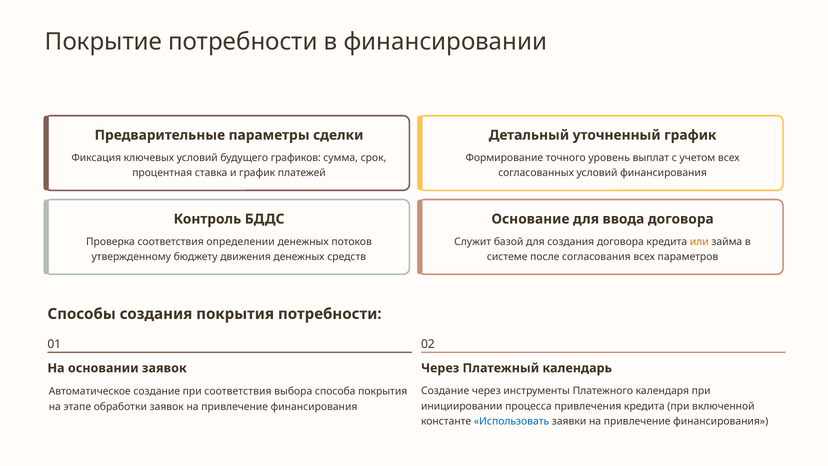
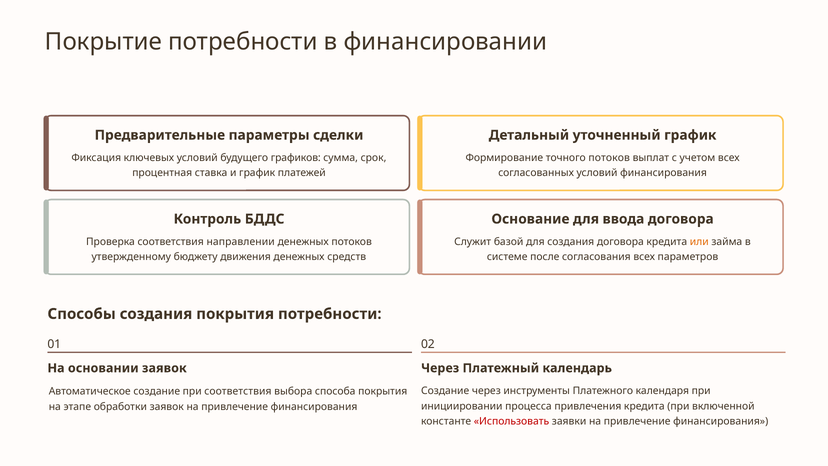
точного уровень: уровень -> потоков (609, 158)
определении: определении -> направлении (241, 242)
Использовать colour: blue -> red (512, 421)
